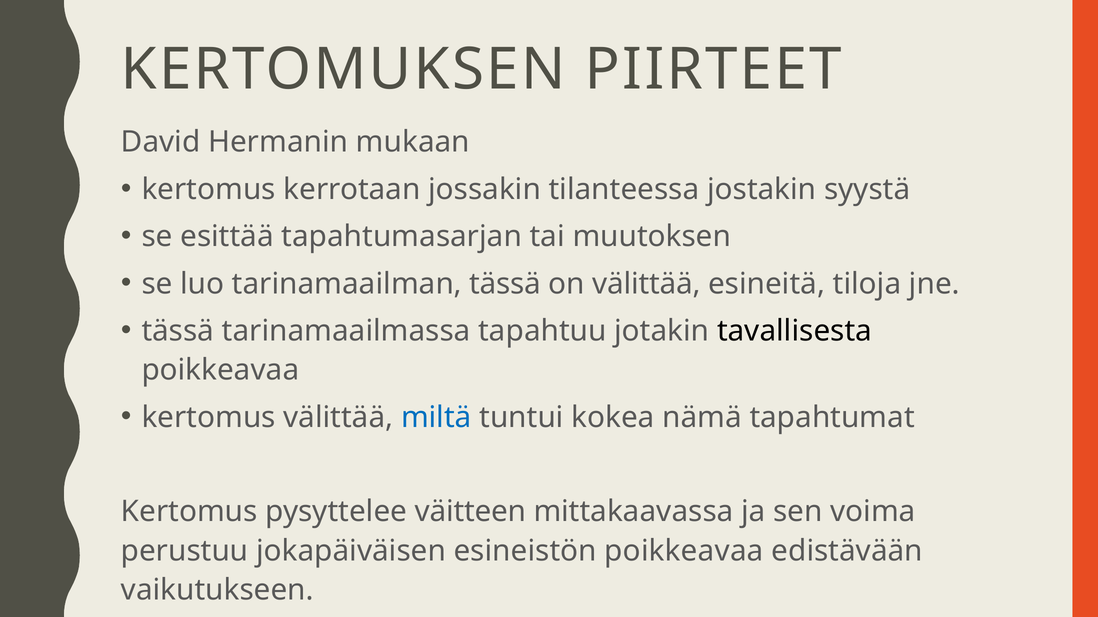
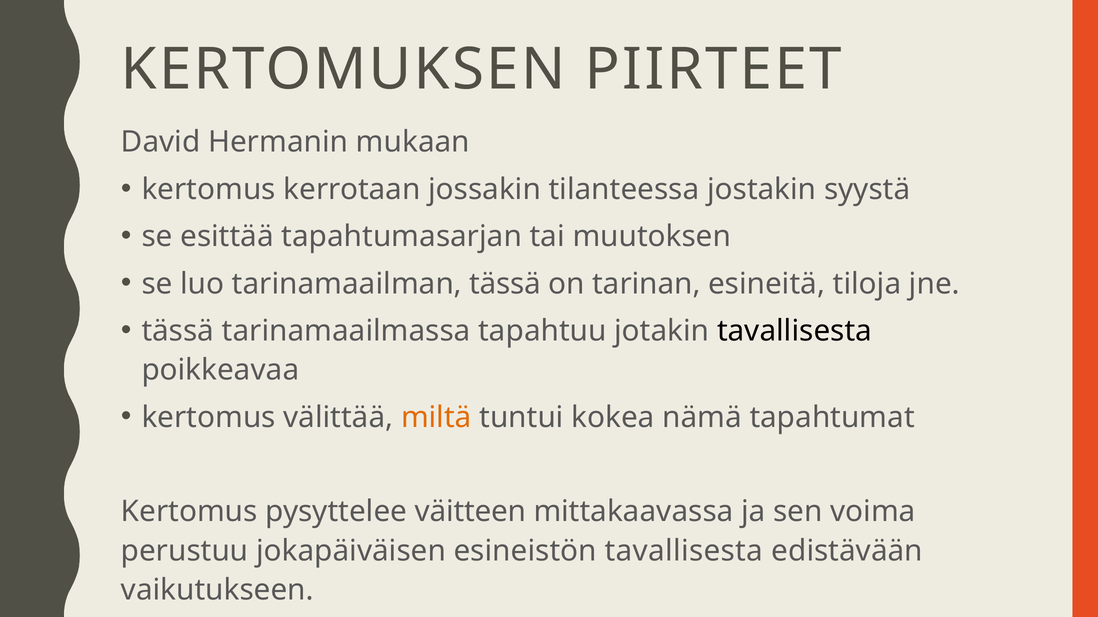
on välittää: välittää -> tarinan (646, 284)
miltä colour: blue -> orange (436, 418)
esineistön poikkeavaa: poikkeavaa -> tavallisesta (684, 551)
